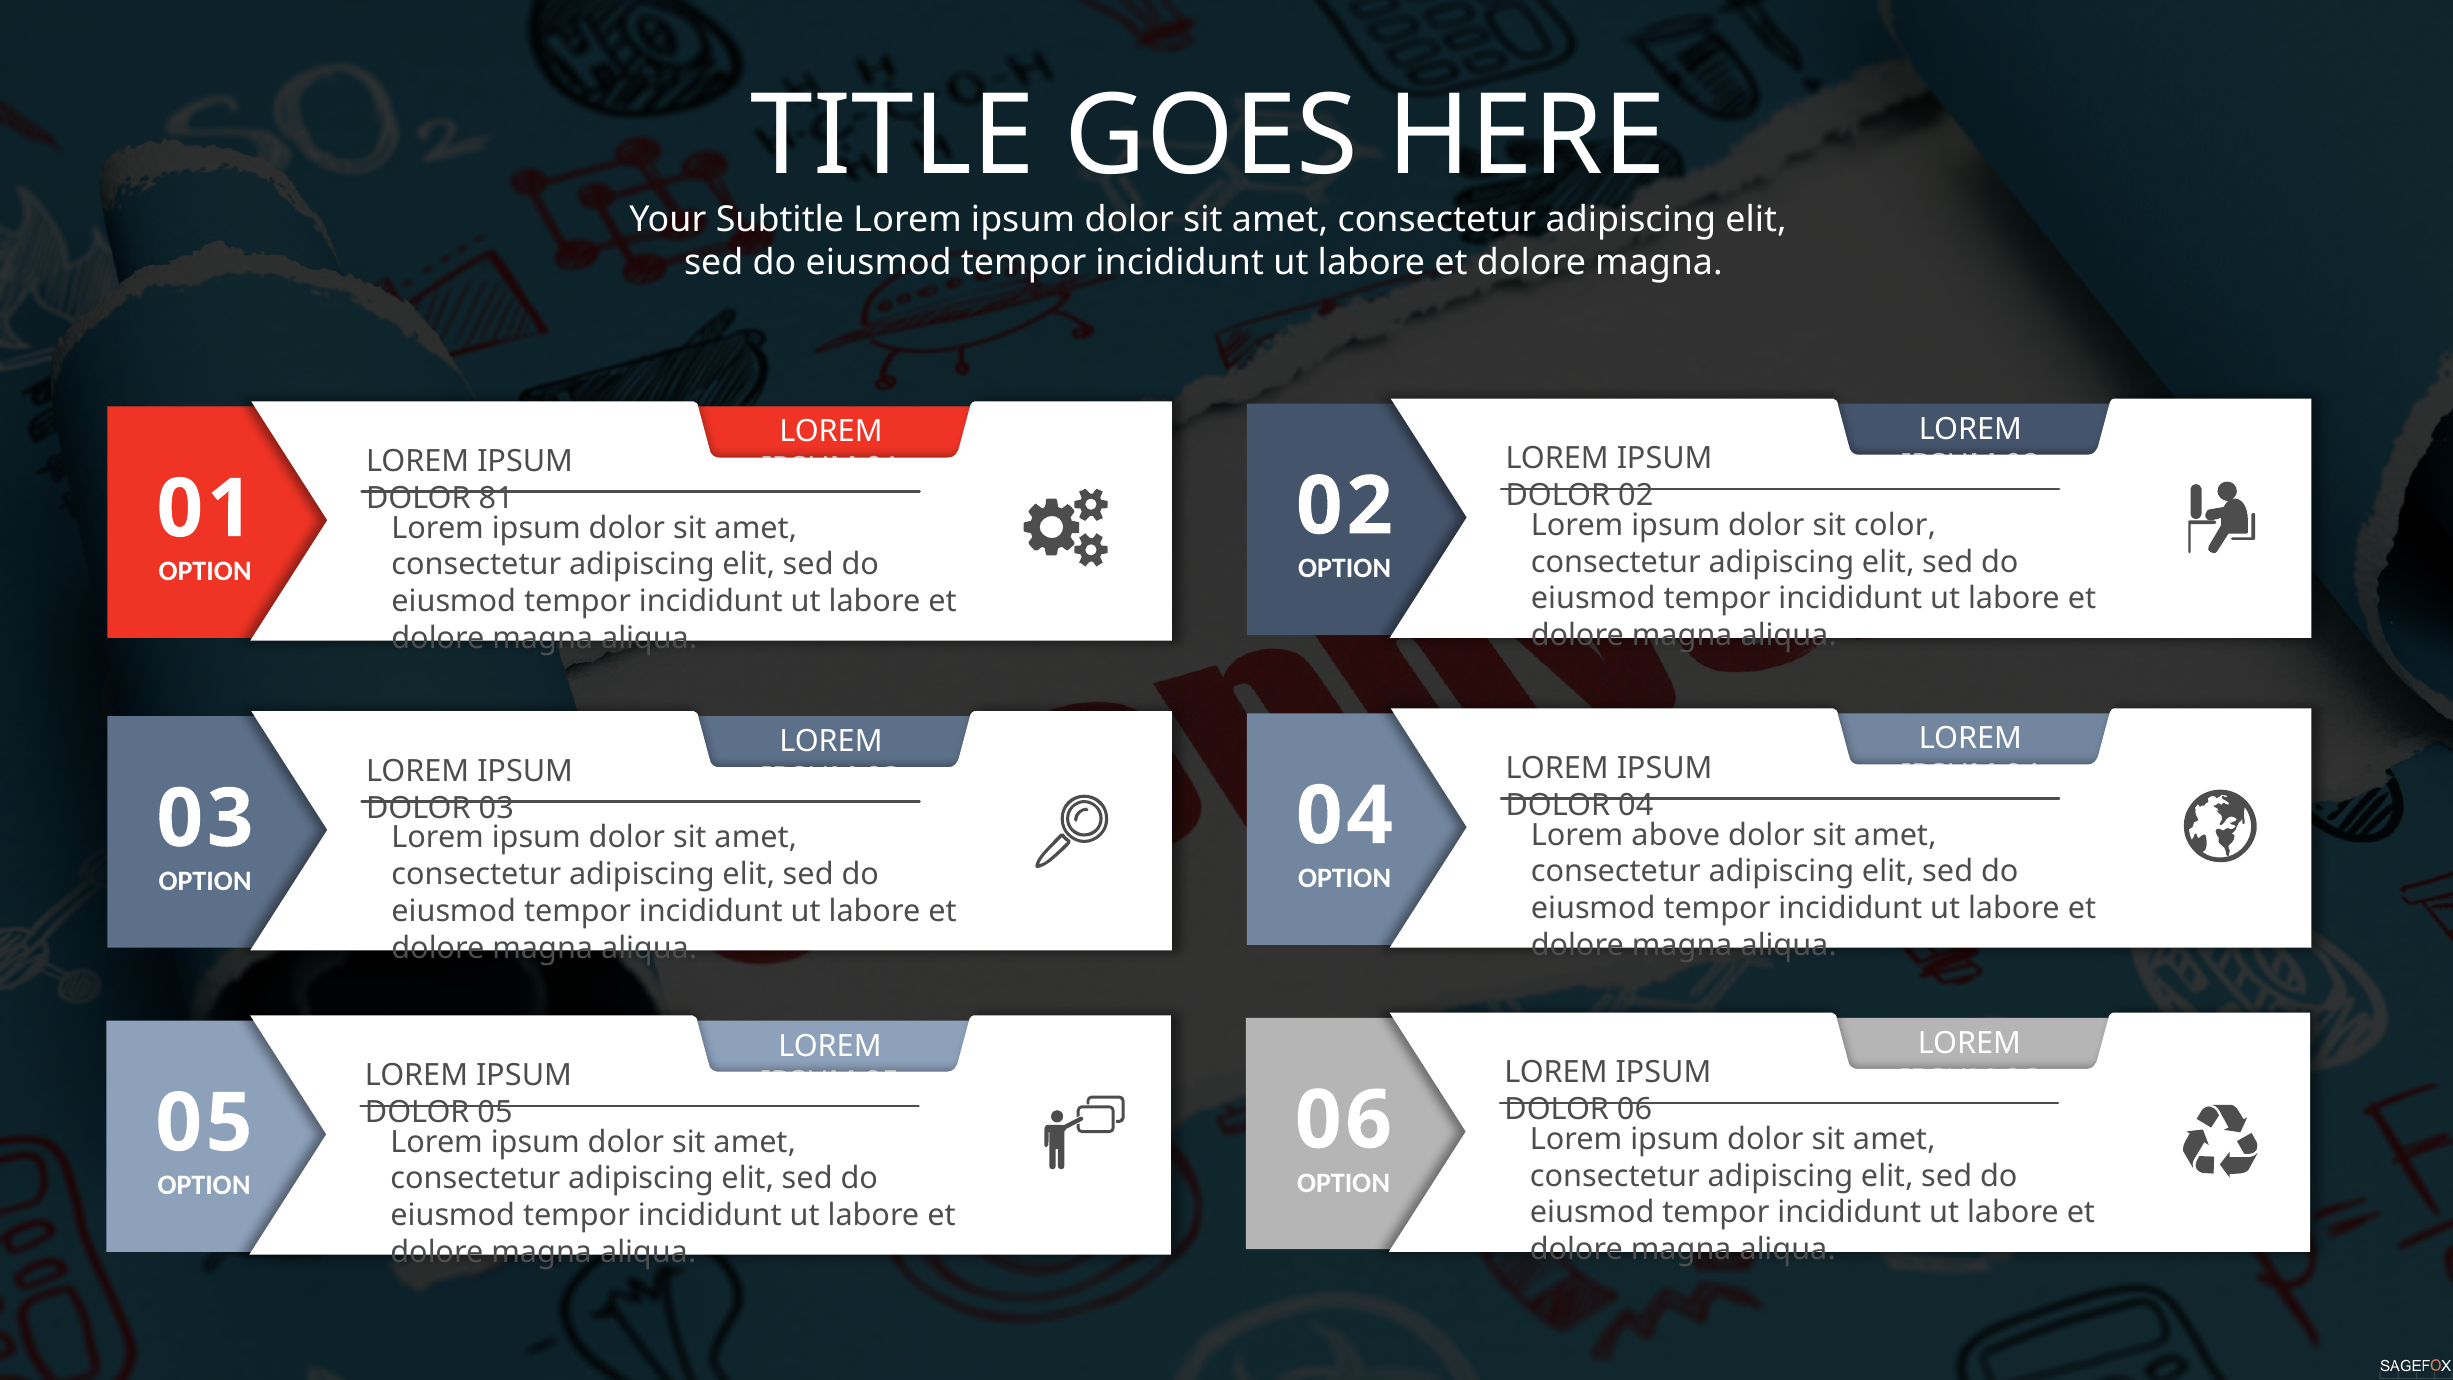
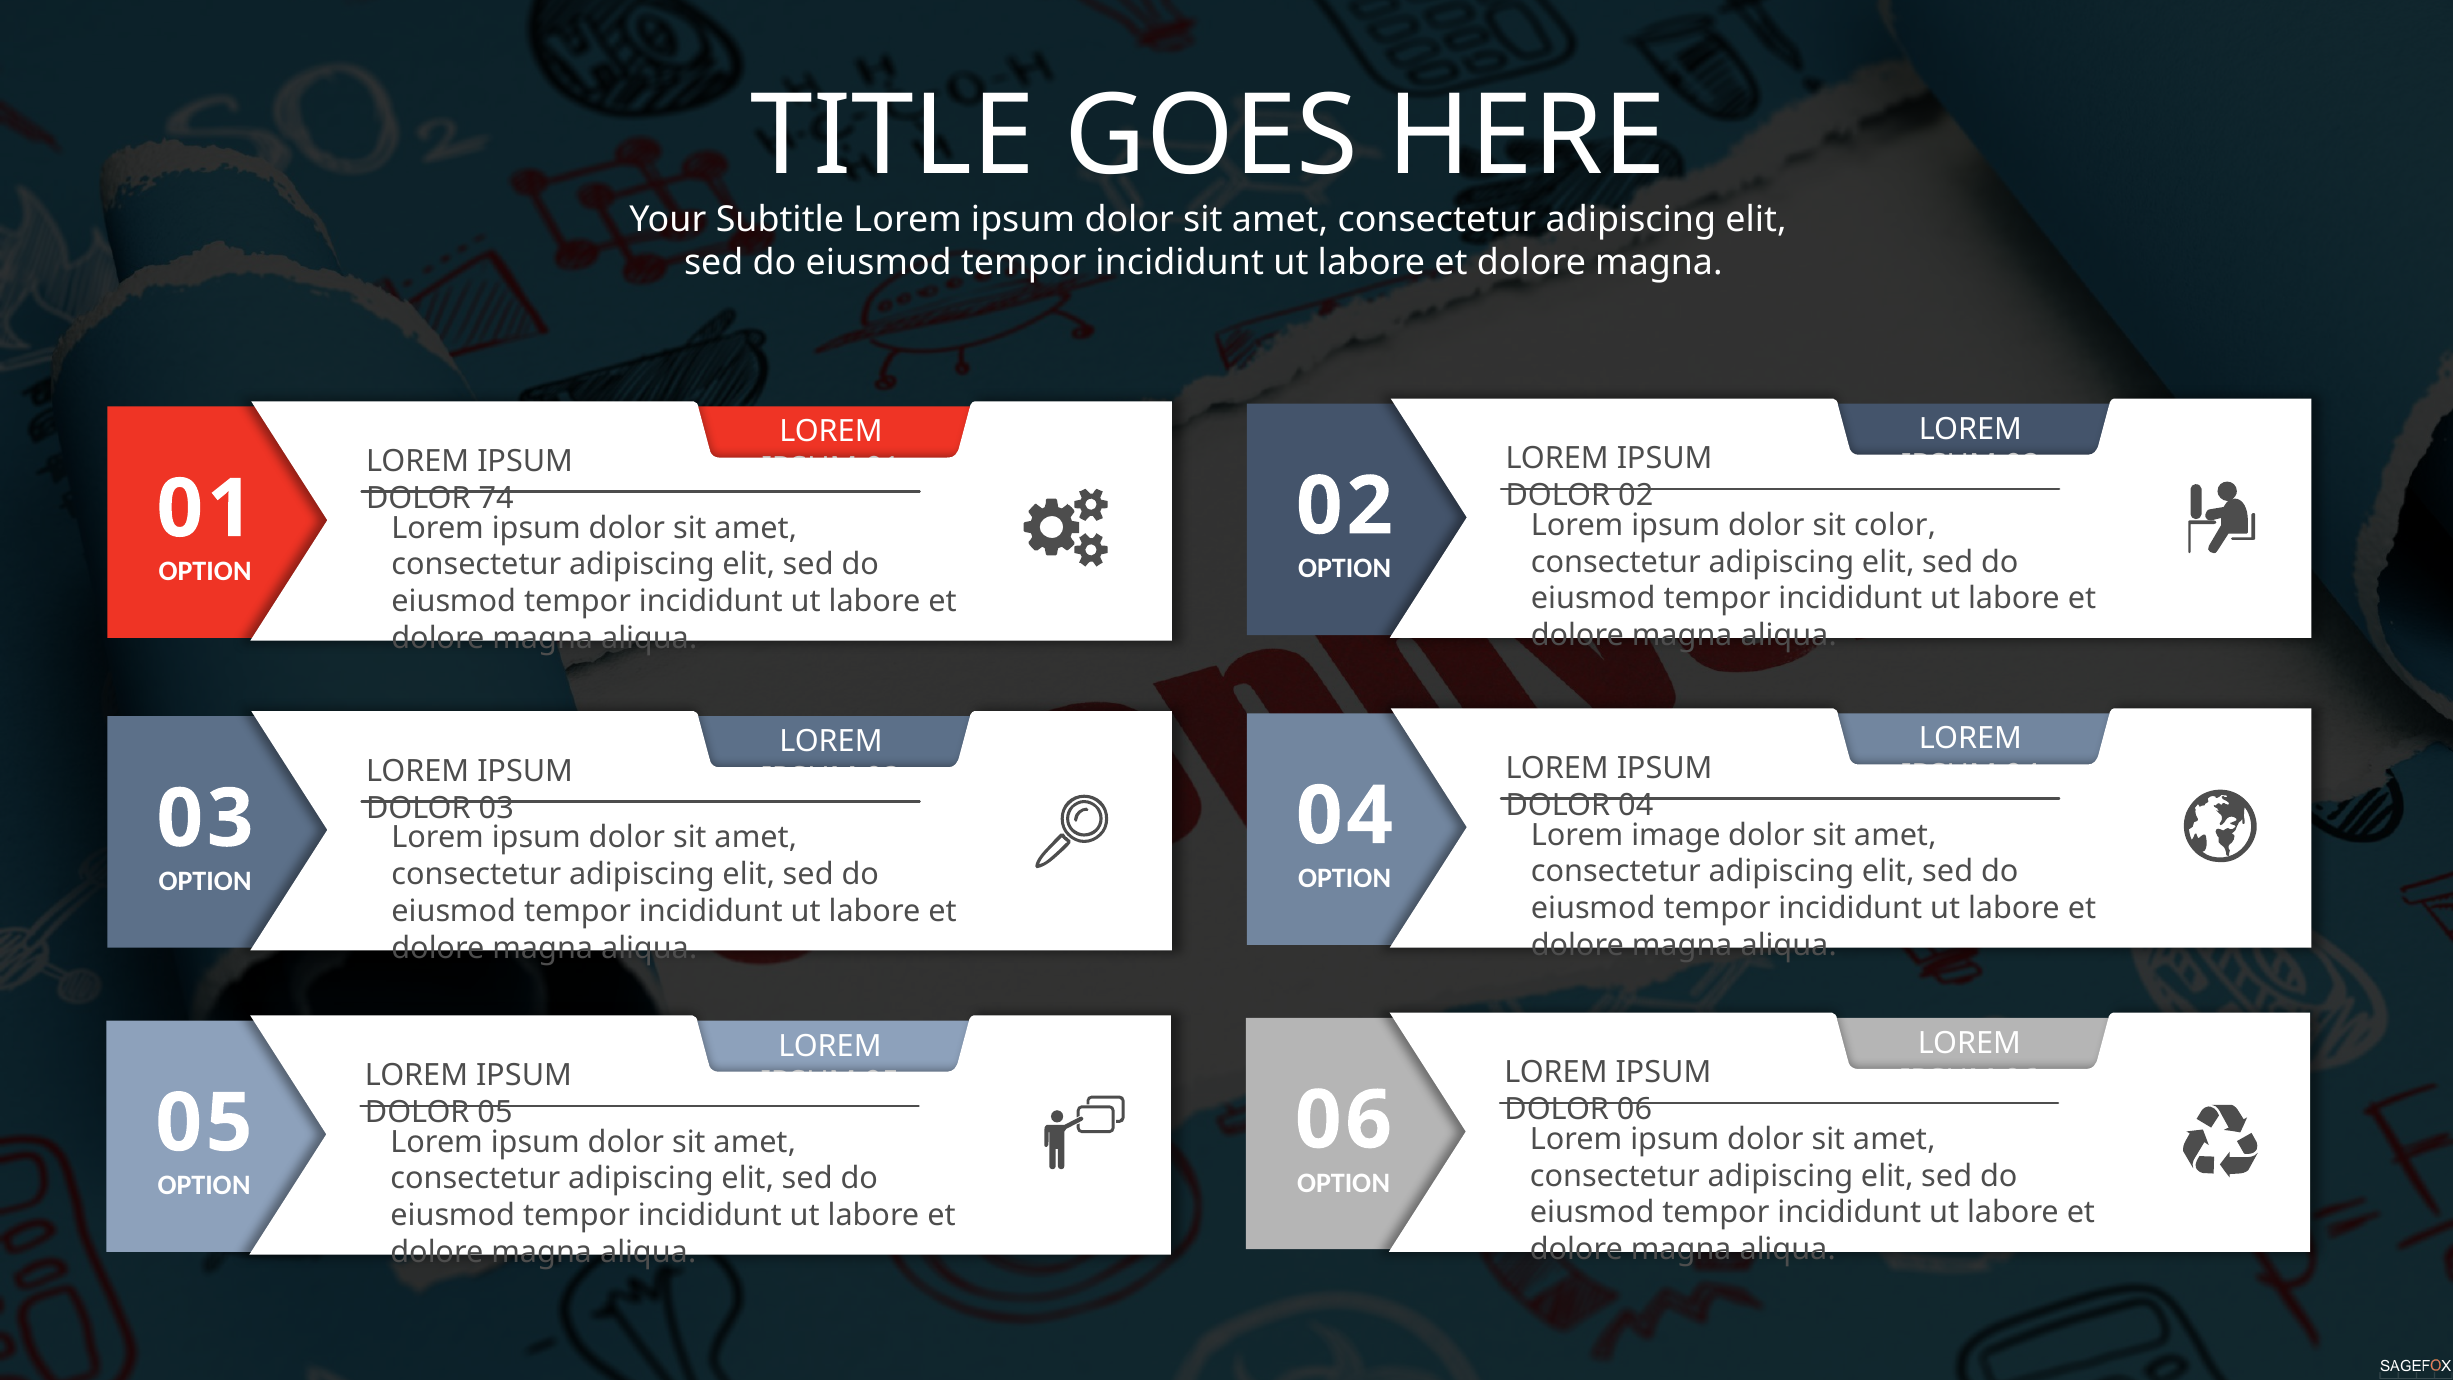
81: 81 -> 74 (496, 498)
above: above -> image (1676, 835)
